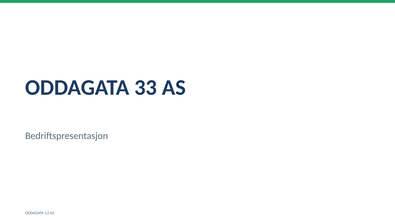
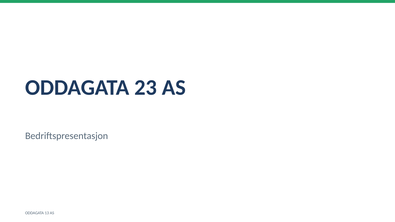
33: 33 -> 23 (146, 88)
